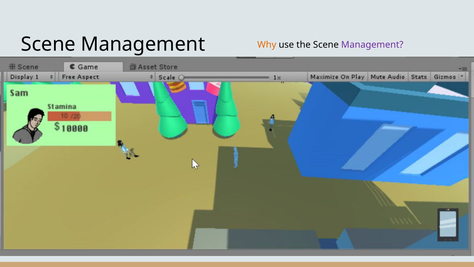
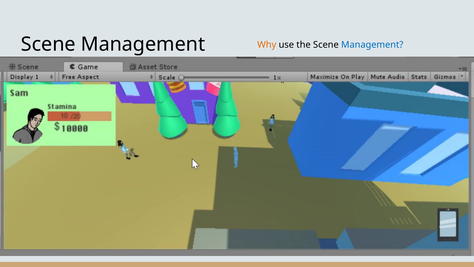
Management colour: purple -> blue (372, 45)
